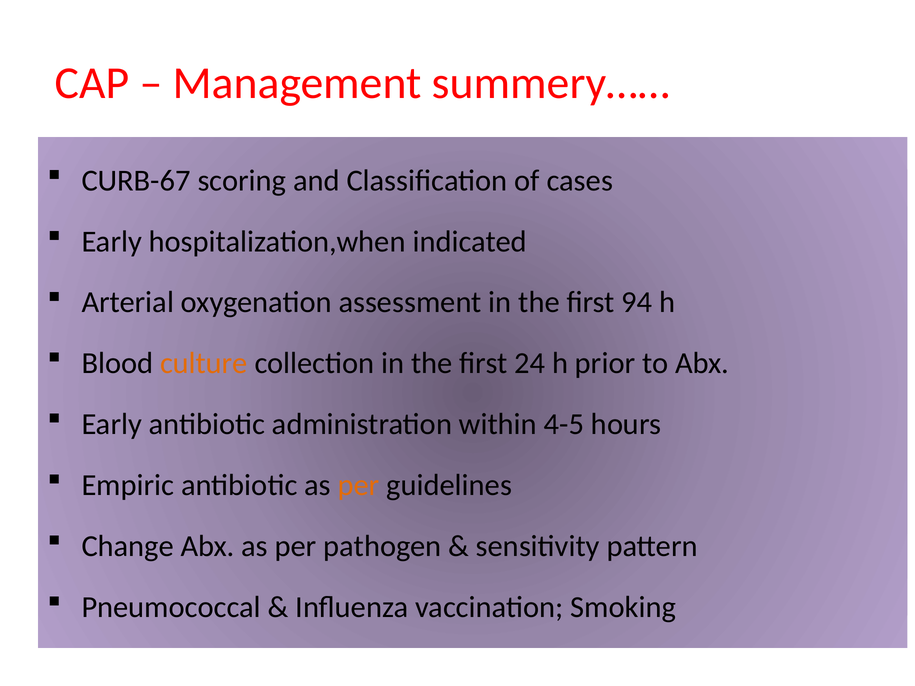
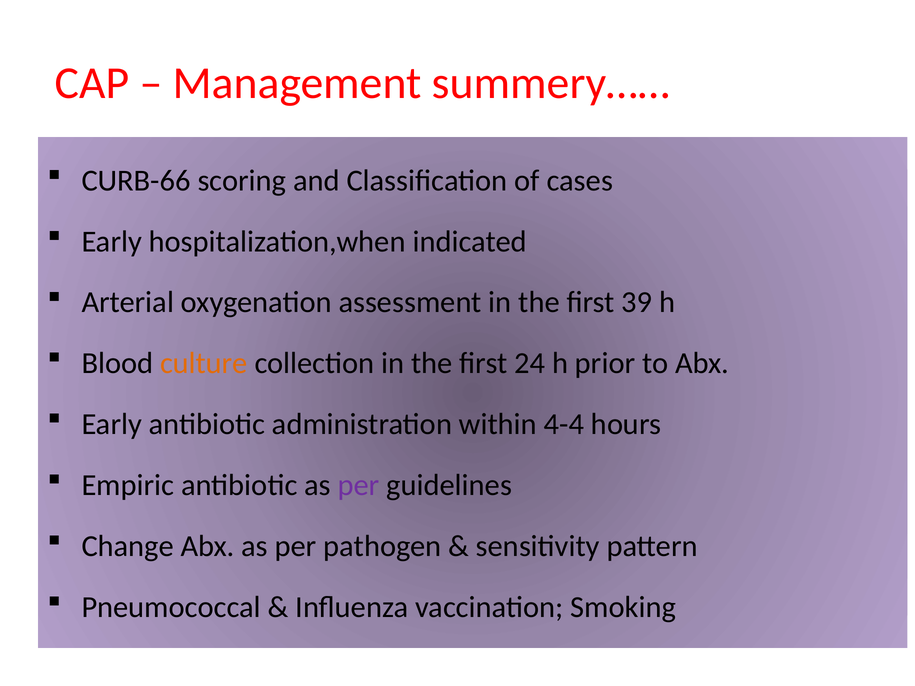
CURB-67: CURB-67 -> CURB-66 (136, 181)
94: 94 -> 39 (637, 303)
4-5: 4-5 -> 4-4 (564, 425)
per colour: orange -> purple (359, 486)
